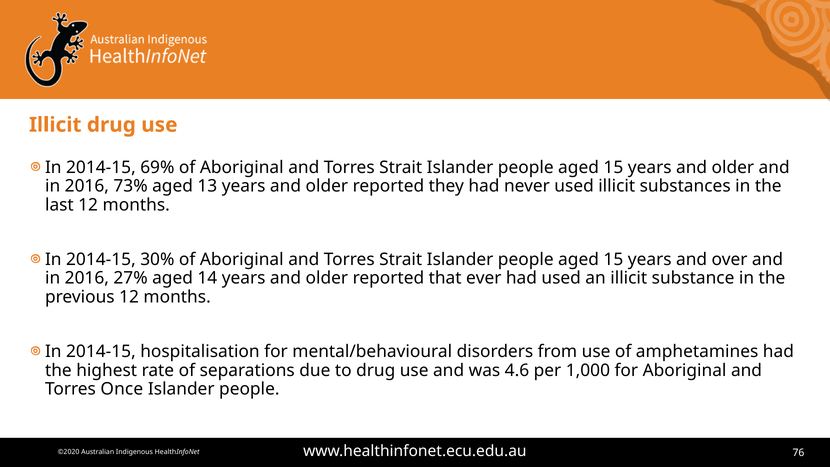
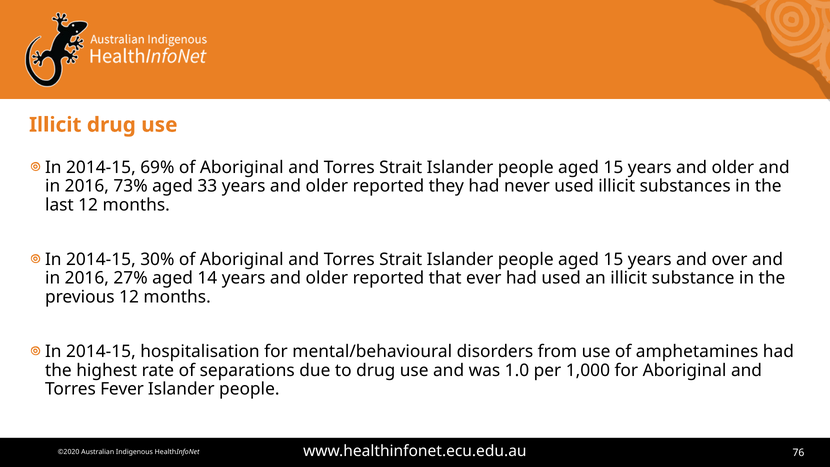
13: 13 -> 33 (207, 186)
4.6: 4.6 -> 1.0 (517, 370)
Once: Once -> Fever (122, 389)
